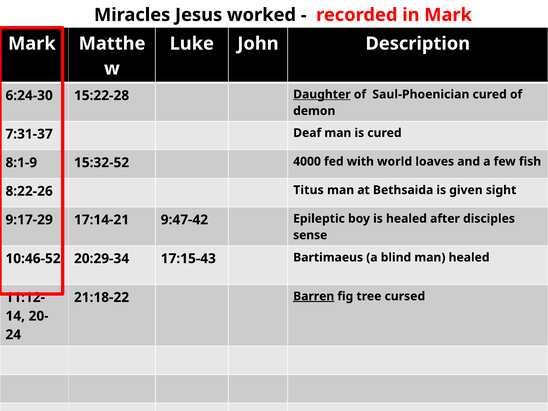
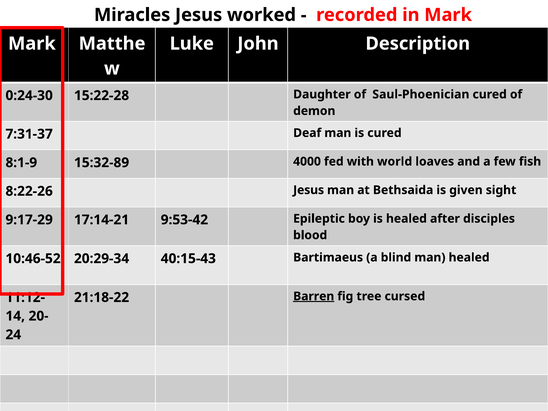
6:24-30: 6:24-30 -> 0:24-30 (29, 96)
Daughter underline: present -> none (322, 94)
15:32-52: 15:32-52 -> 15:32-89 (102, 163)
8:22-26 Titus: Titus -> Jesus (309, 190)
9:47-42: 9:47-42 -> 9:53-42 (184, 220)
sense: sense -> blood (310, 235)
17:15-43: 17:15-43 -> 40:15-43 (188, 259)
